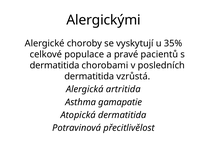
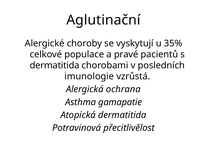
Alergickými: Alergickými -> Aglutinační (103, 20)
dermatitida: dermatitida -> imunologie (89, 77)
artritida: artritida -> ochrana (123, 89)
